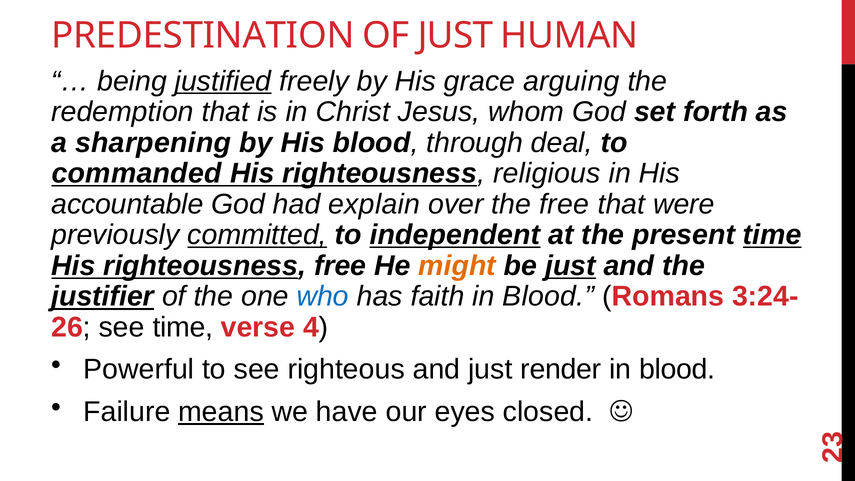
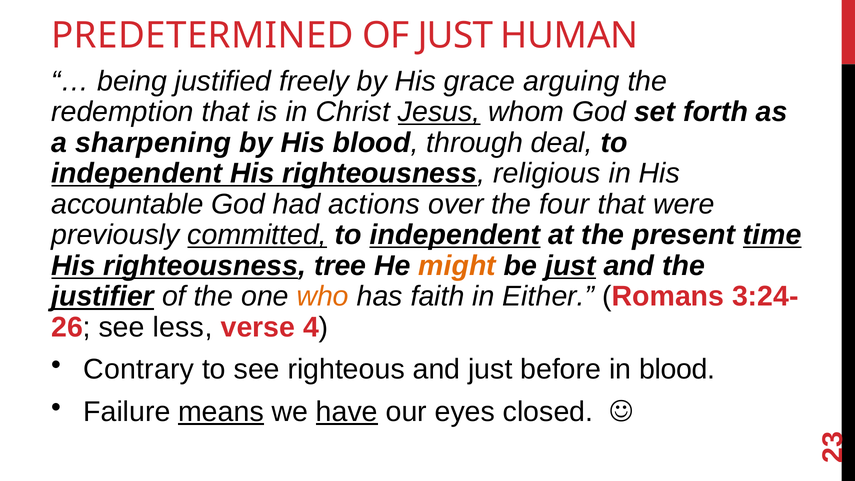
PREDESTINATION: PREDESTINATION -> PREDETERMINED (203, 35)
justified underline: present -> none (223, 81)
Jesus underline: none -> present (439, 112)
commanded: commanded -> independent (137, 173)
explain: explain -> actions (374, 204)
the free: free -> four (564, 204)
righteousness free: free -> tree (340, 266)
who colour: blue -> orange (323, 296)
faith in Blood: Blood -> Either (548, 296)
see time: time -> less (183, 327)
Powerful: Powerful -> Contrary (139, 370)
render: render -> before (561, 370)
have underline: none -> present (347, 412)
